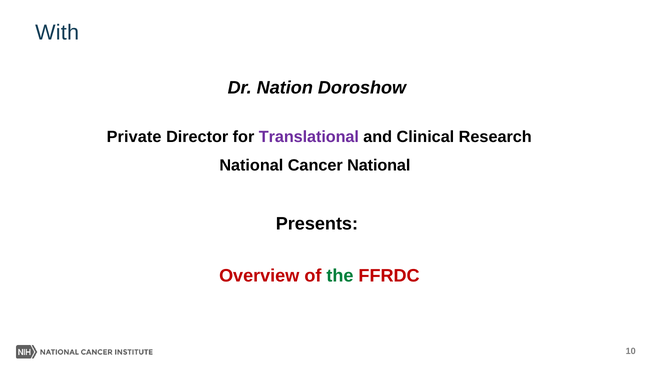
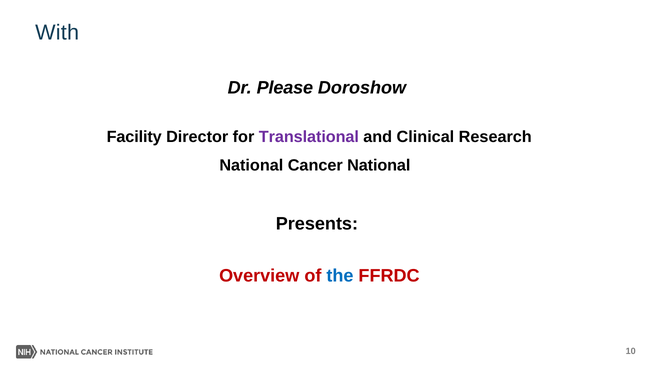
Nation: Nation -> Please (285, 88)
Private: Private -> Facility (134, 137)
the colour: green -> blue (340, 276)
